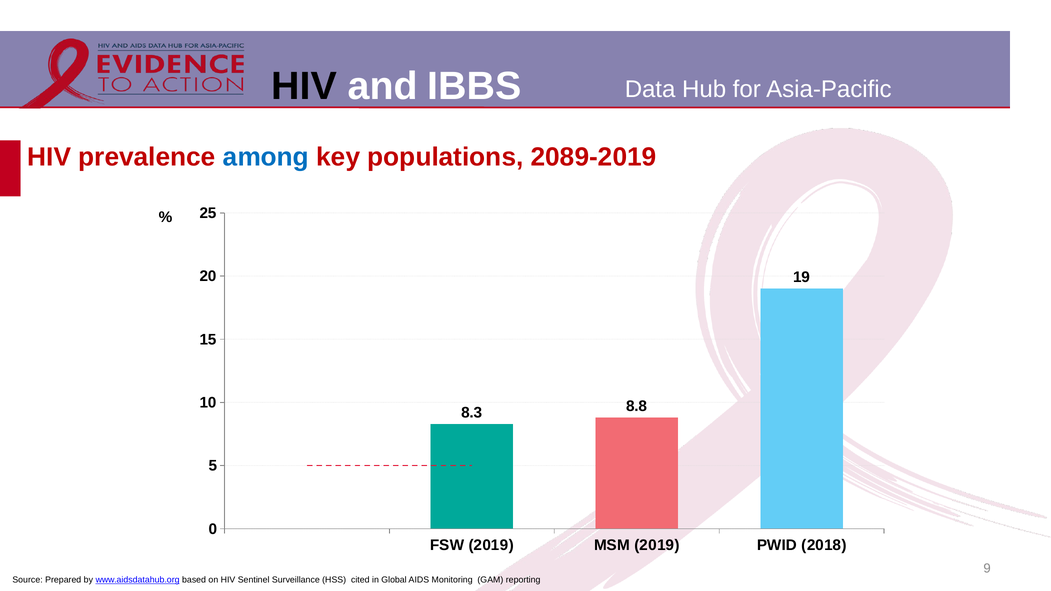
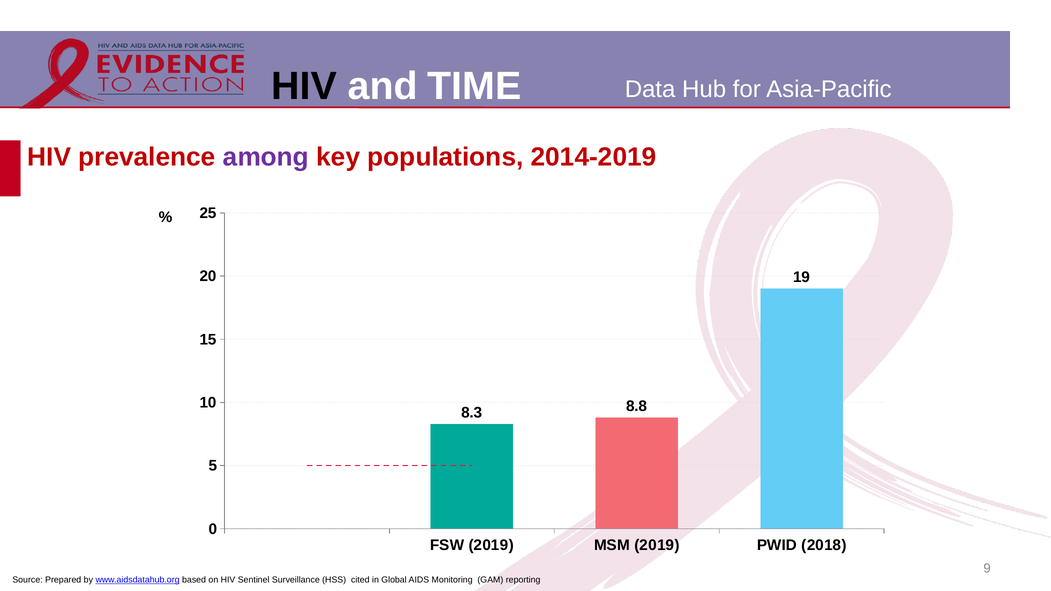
IBBS: IBBS -> TIME (474, 86)
among colour: blue -> purple (266, 157)
2089-2019: 2089-2019 -> 2014-2019 (594, 157)
